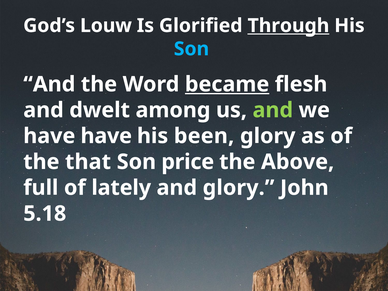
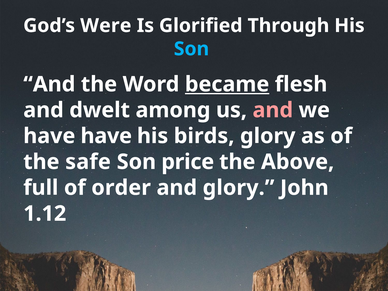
Louw: Louw -> Were (106, 26)
Through underline: present -> none (288, 26)
and colour: light green -> pink (273, 110)
been: been -> birds (204, 136)
that: that -> safe (88, 162)
lately: lately -> order (121, 188)
5.18: 5.18 -> 1.12 (45, 214)
